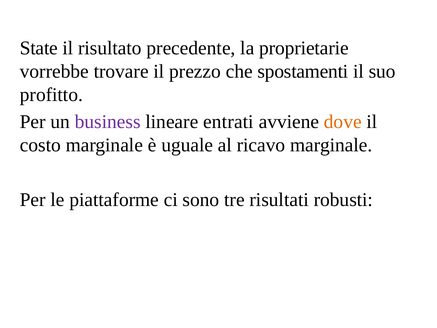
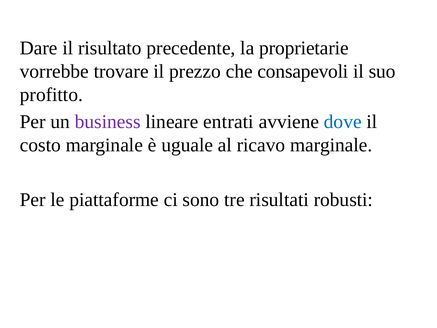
State: State -> Dare (39, 48)
spostamenti: spostamenti -> consapevoli (303, 71)
dove colour: orange -> blue (343, 122)
